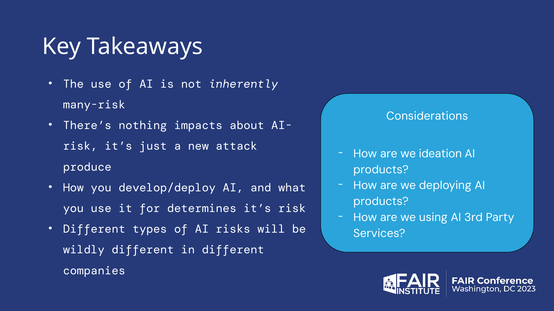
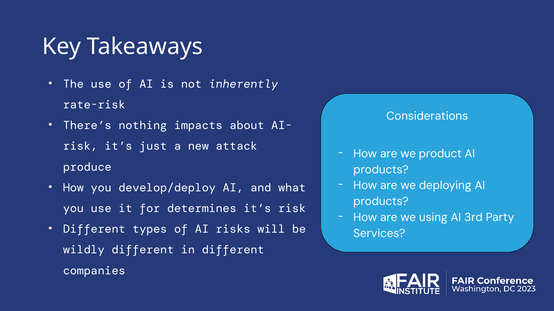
many-risk: many-risk -> rate-risk (94, 105)
ideation: ideation -> product (440, 154)
